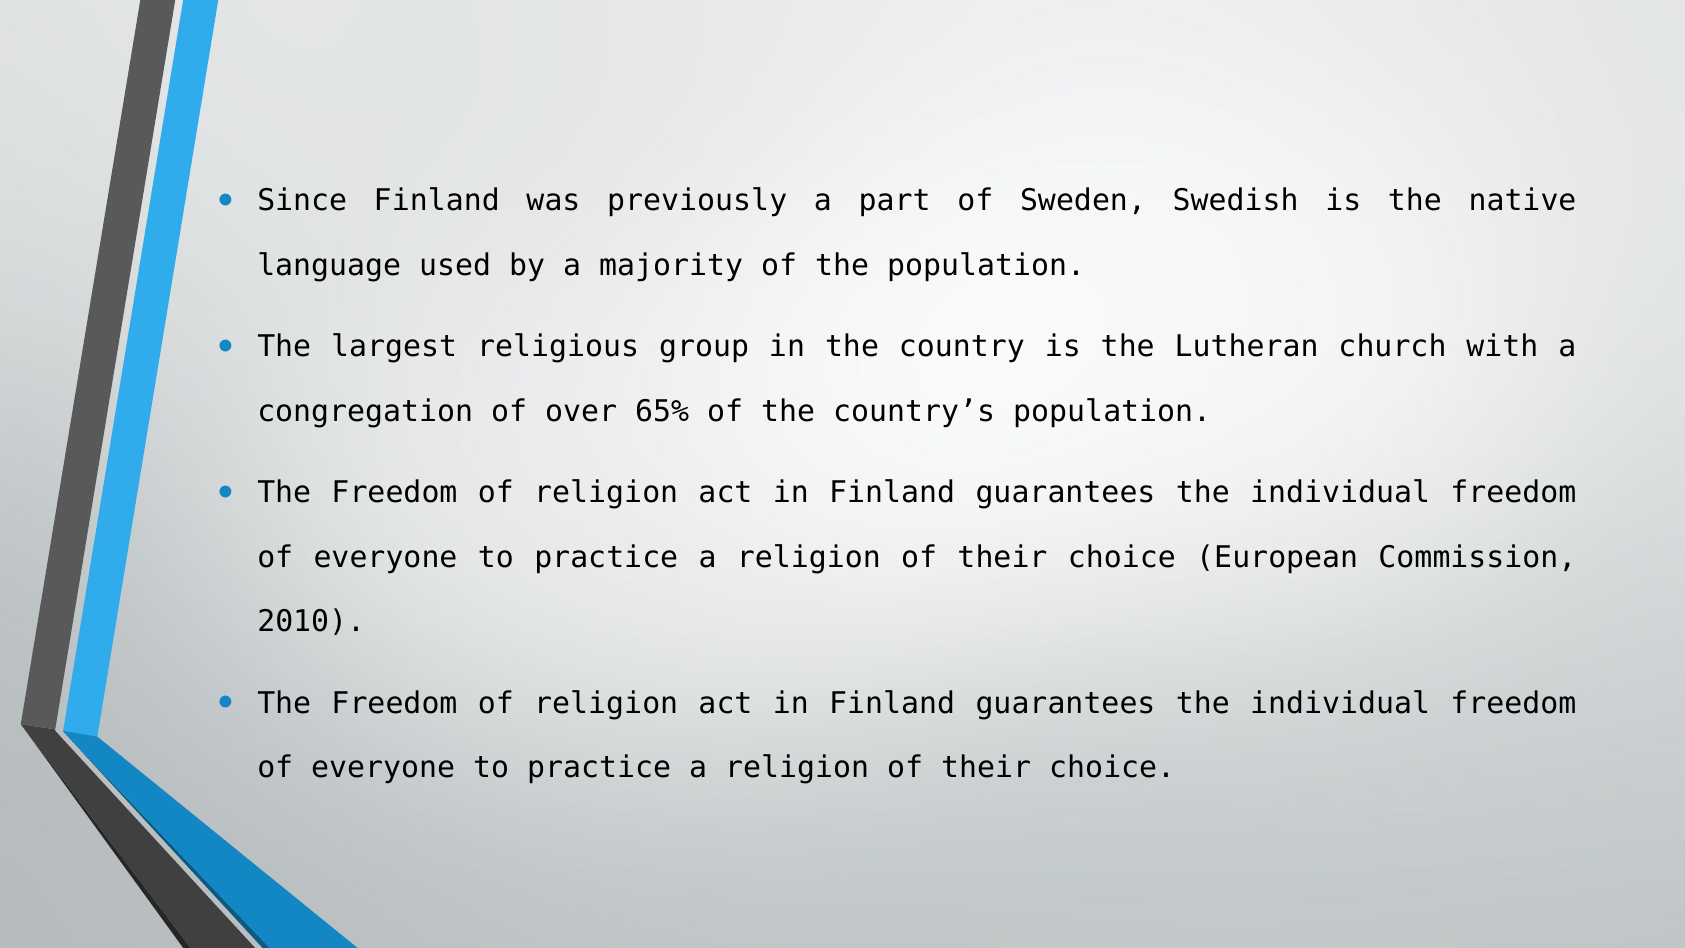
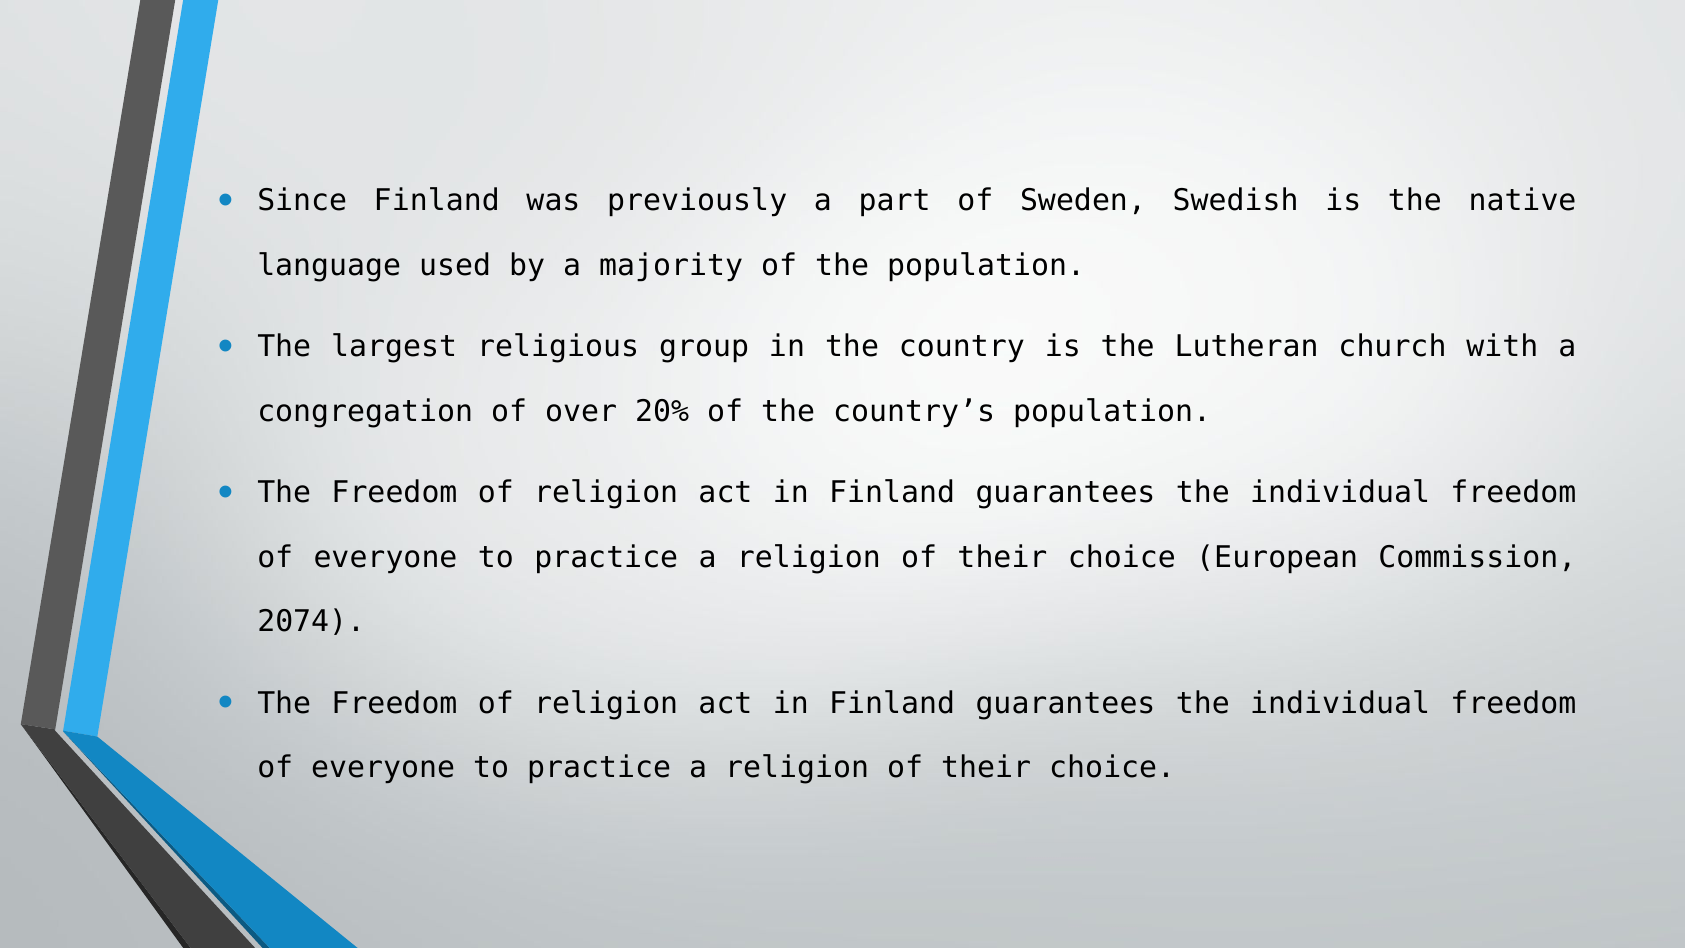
65%: 65% -> 20% (662, 412)
2010: 2010 -> 2074 (311, 622)
